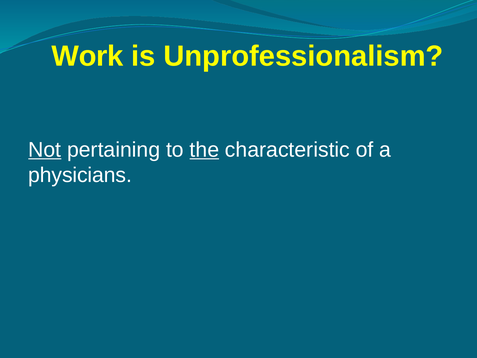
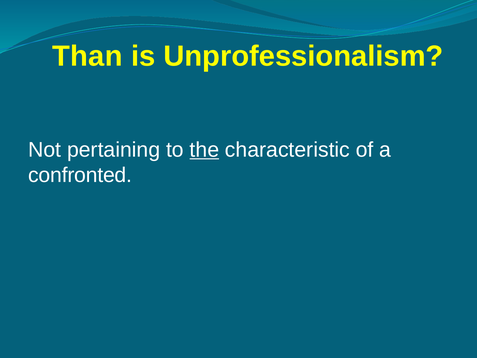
Work: Work -> Than (87, 56)
Not underline: present -> none (45, 150)
physicians: physicians -> confronted (80, 175)
